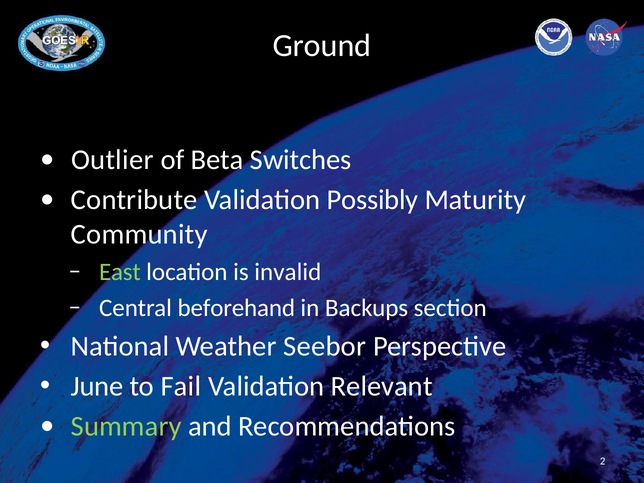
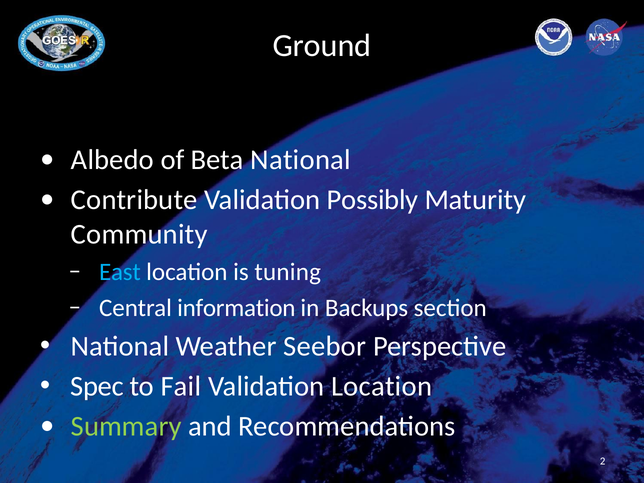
Outlier: Outlier -> Albedo (112, 160)
Beta Switches: Switches -> National (301, 160)
East colour: light green -> light blue (120, 272)
invalid: invalid -> tuning (288, 272)
beforehand: beforehand -> information (236, 308)
June: June -> Spec (97, 386)
Validation Relevant: Relevant -> Location (382, 386)
